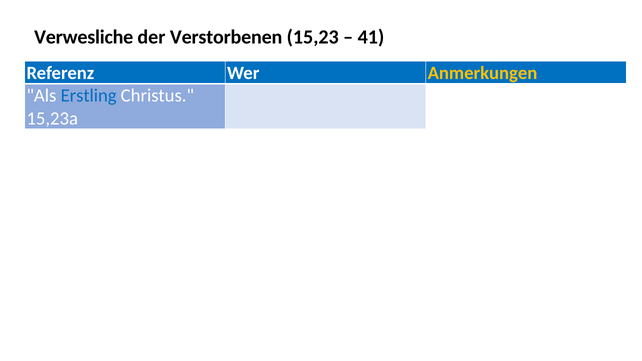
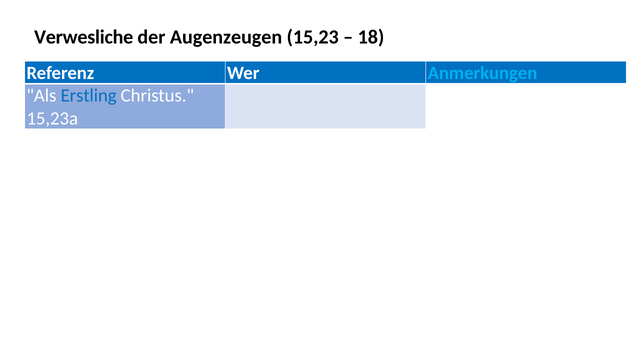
Verstorbenen: Verstorbenen -> Augenzeugen (226, 37)
41: 41 -> 18 (371, 37)
Anmerkungen colour: yellow -> light blue (483, 73)
